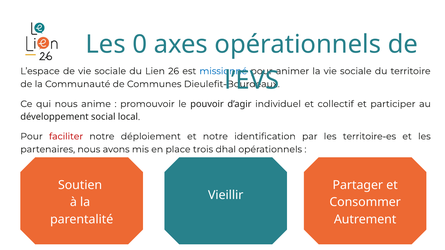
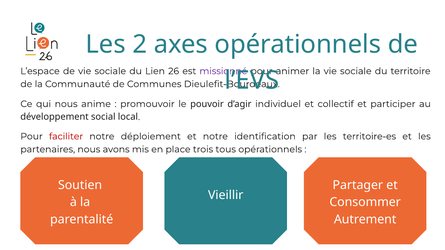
0: 0 -> 2 (140, 45)
missionné colour: blue -> purple (223, 71)
dhal: dhal -> tous (226, 150)
